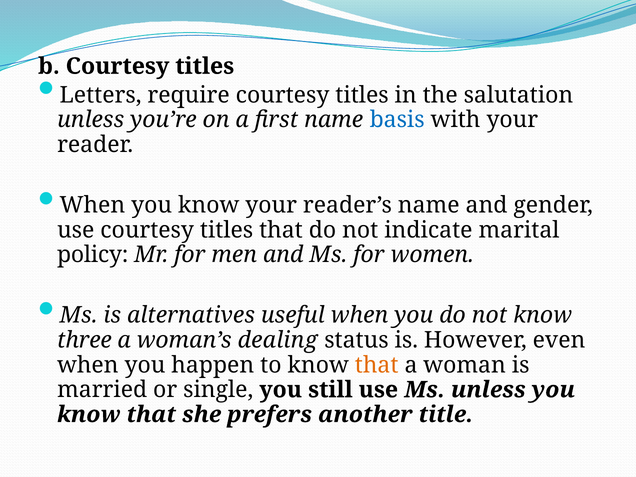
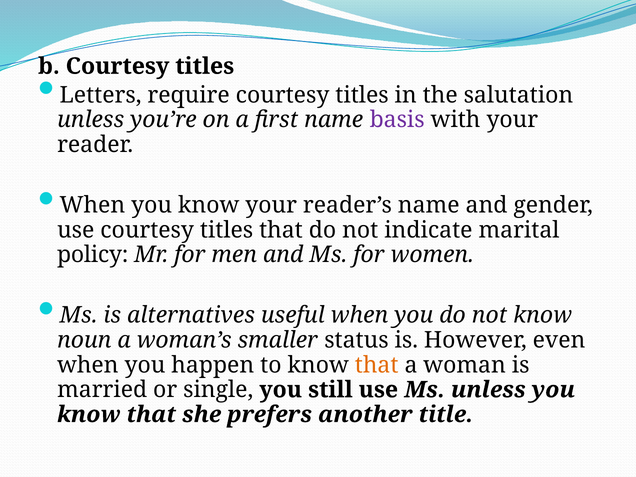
basis colour: blue -> purple (397, 120)
three: three -> noun (84, 340)
dealing: dealing -> smaller (278, 340)
